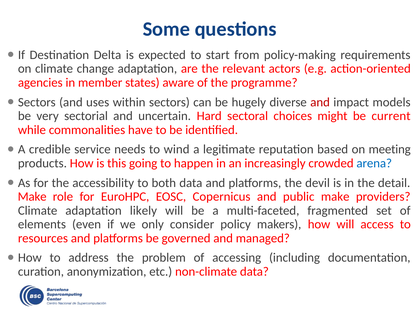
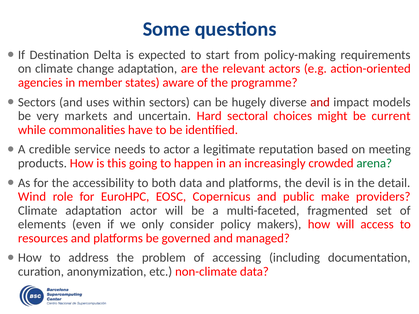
sectorial: sectorial -> markets (86, 116)
to wind: wind -> actor (177, 150)
arena colour: blue -> green (374, 163)
Make: Make -> Wind (32, 197)
adaptation likely: likely -> actor (143, 211)
